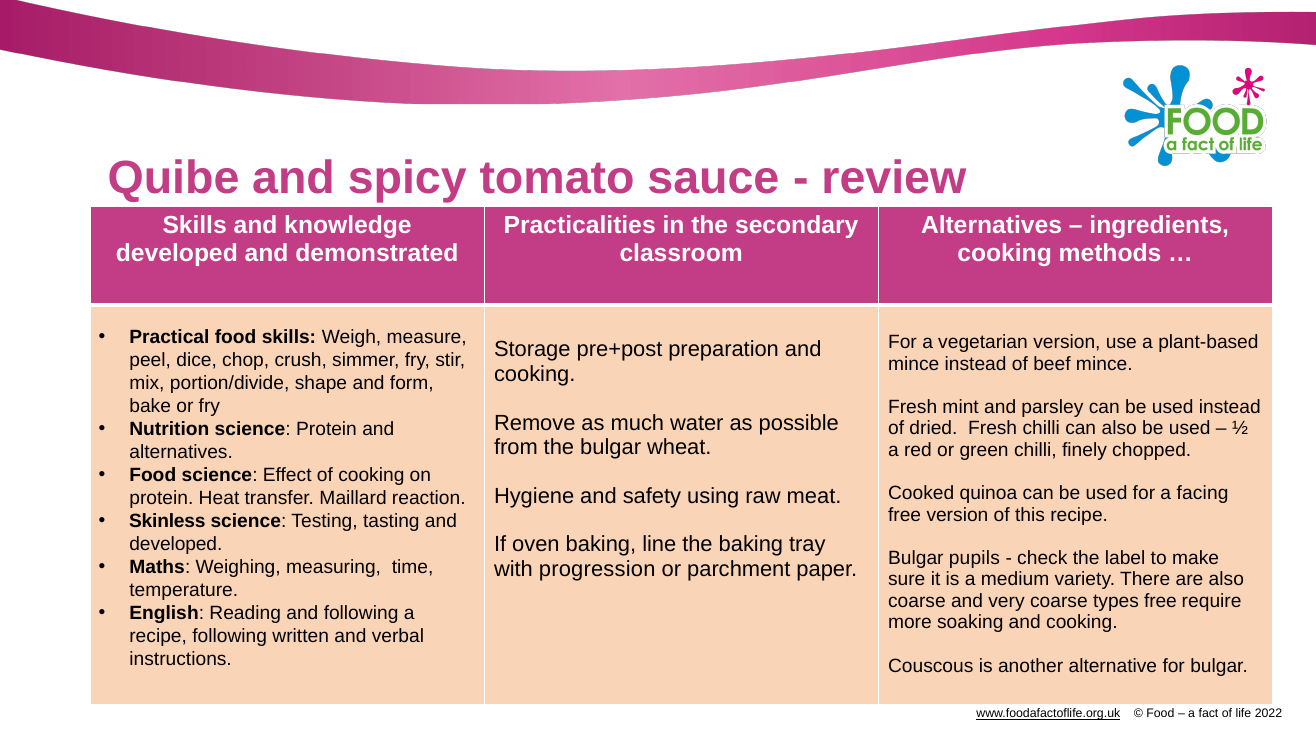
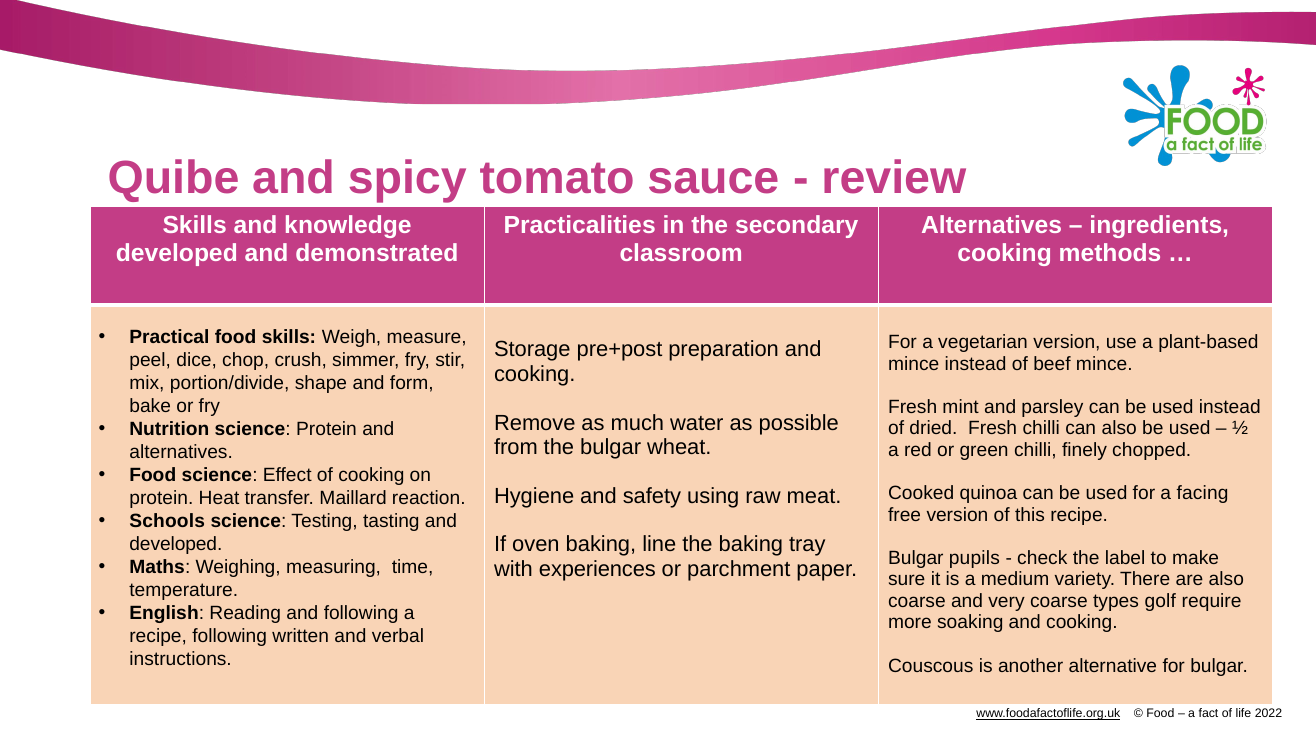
Skinless: Skinless -> Schools (167, 522)
progression: progression -> experiences (597, 569)
types free: free -> golf (1160, 601)
